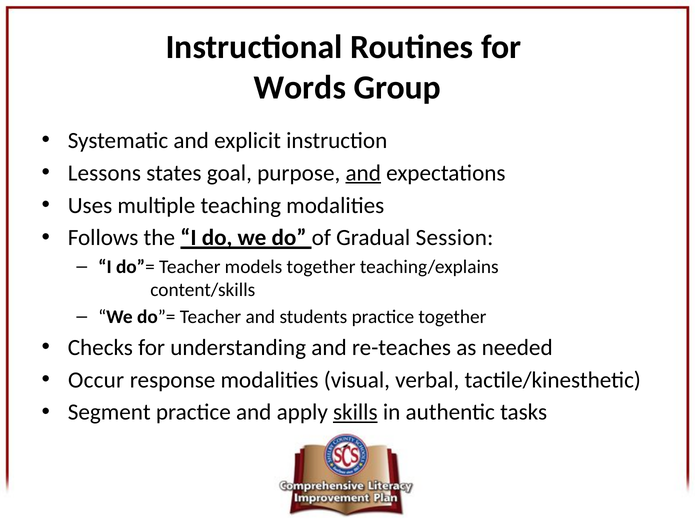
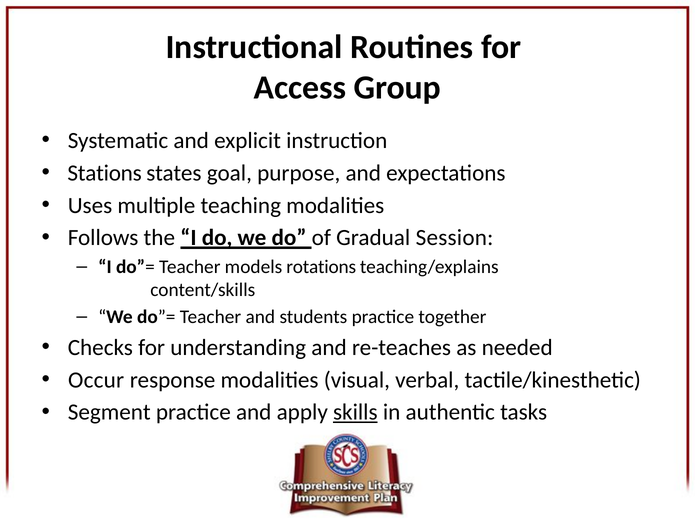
Words: Words -> Access (300, 88)
Lessons: Lessons -> Stations (105, 173)
and underline: present -> none (363, 173)
models together: together -> rotations (321, 267)
